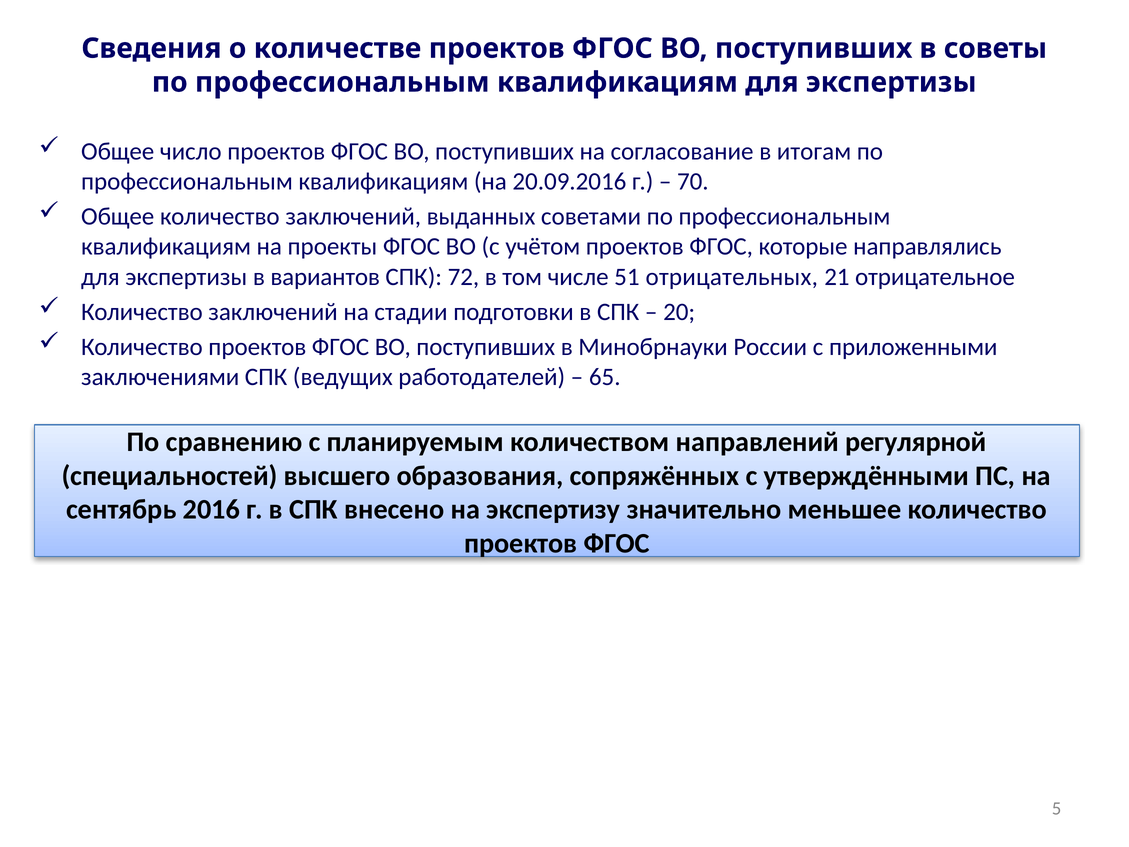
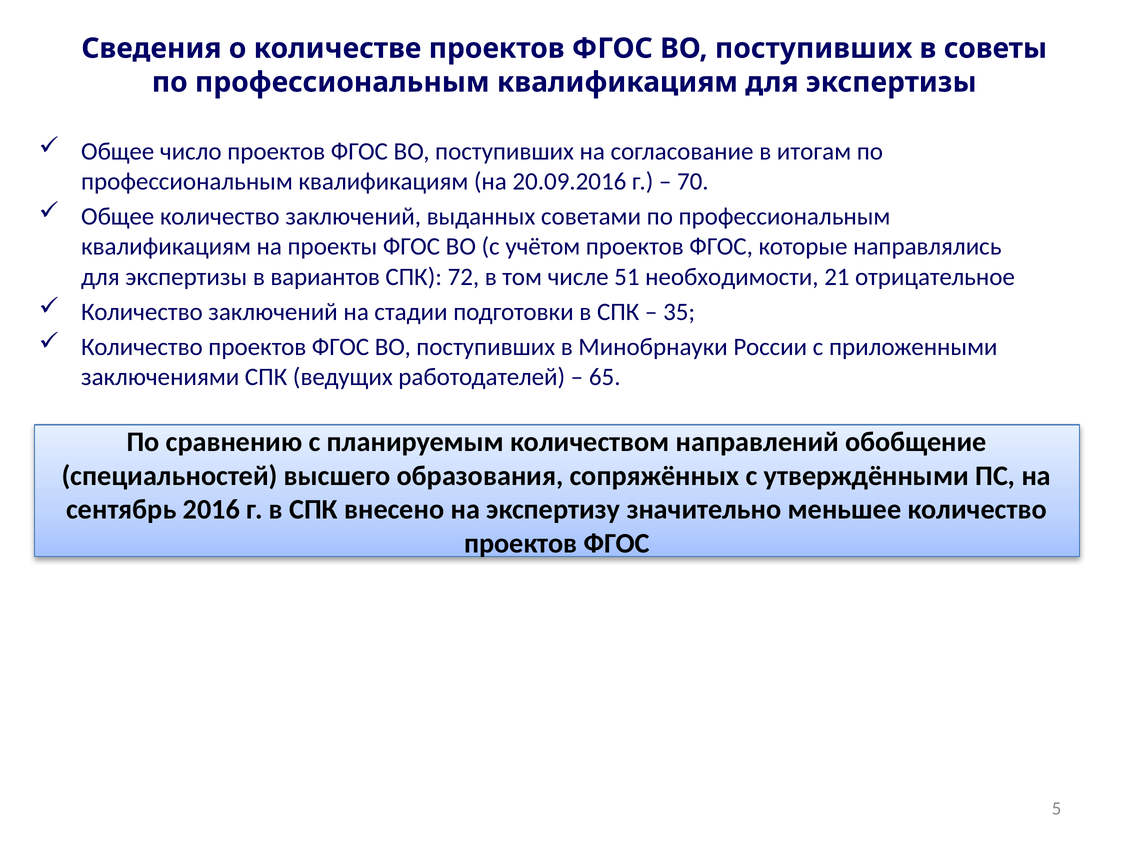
отрицательных: отрицательных -> необходимости (732, 277)
20: 20 -> 35 (679, 312)
регулярной: регулярной -> обобщение (916, 442)
